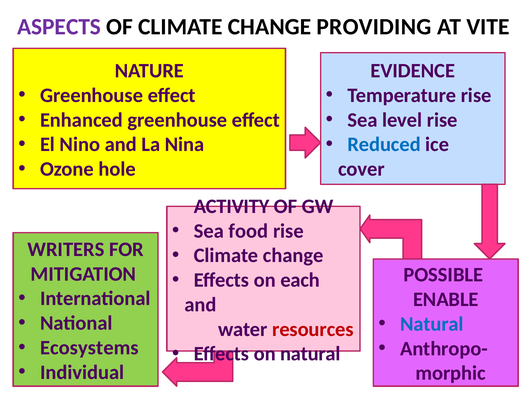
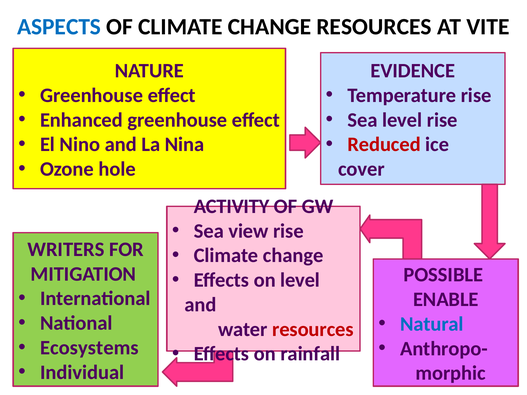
ASPECTS colour: purple -> blue (59, 27)
CHANGE PROVIDING: PROVIDING -> RESOURCES (374, 27)
Reduced colour: blue -> red (384, 145)
food: food -> view (248, 231)
on each: each -> level (300, 280)
on natural: natural -> rainfall (310, 354)
